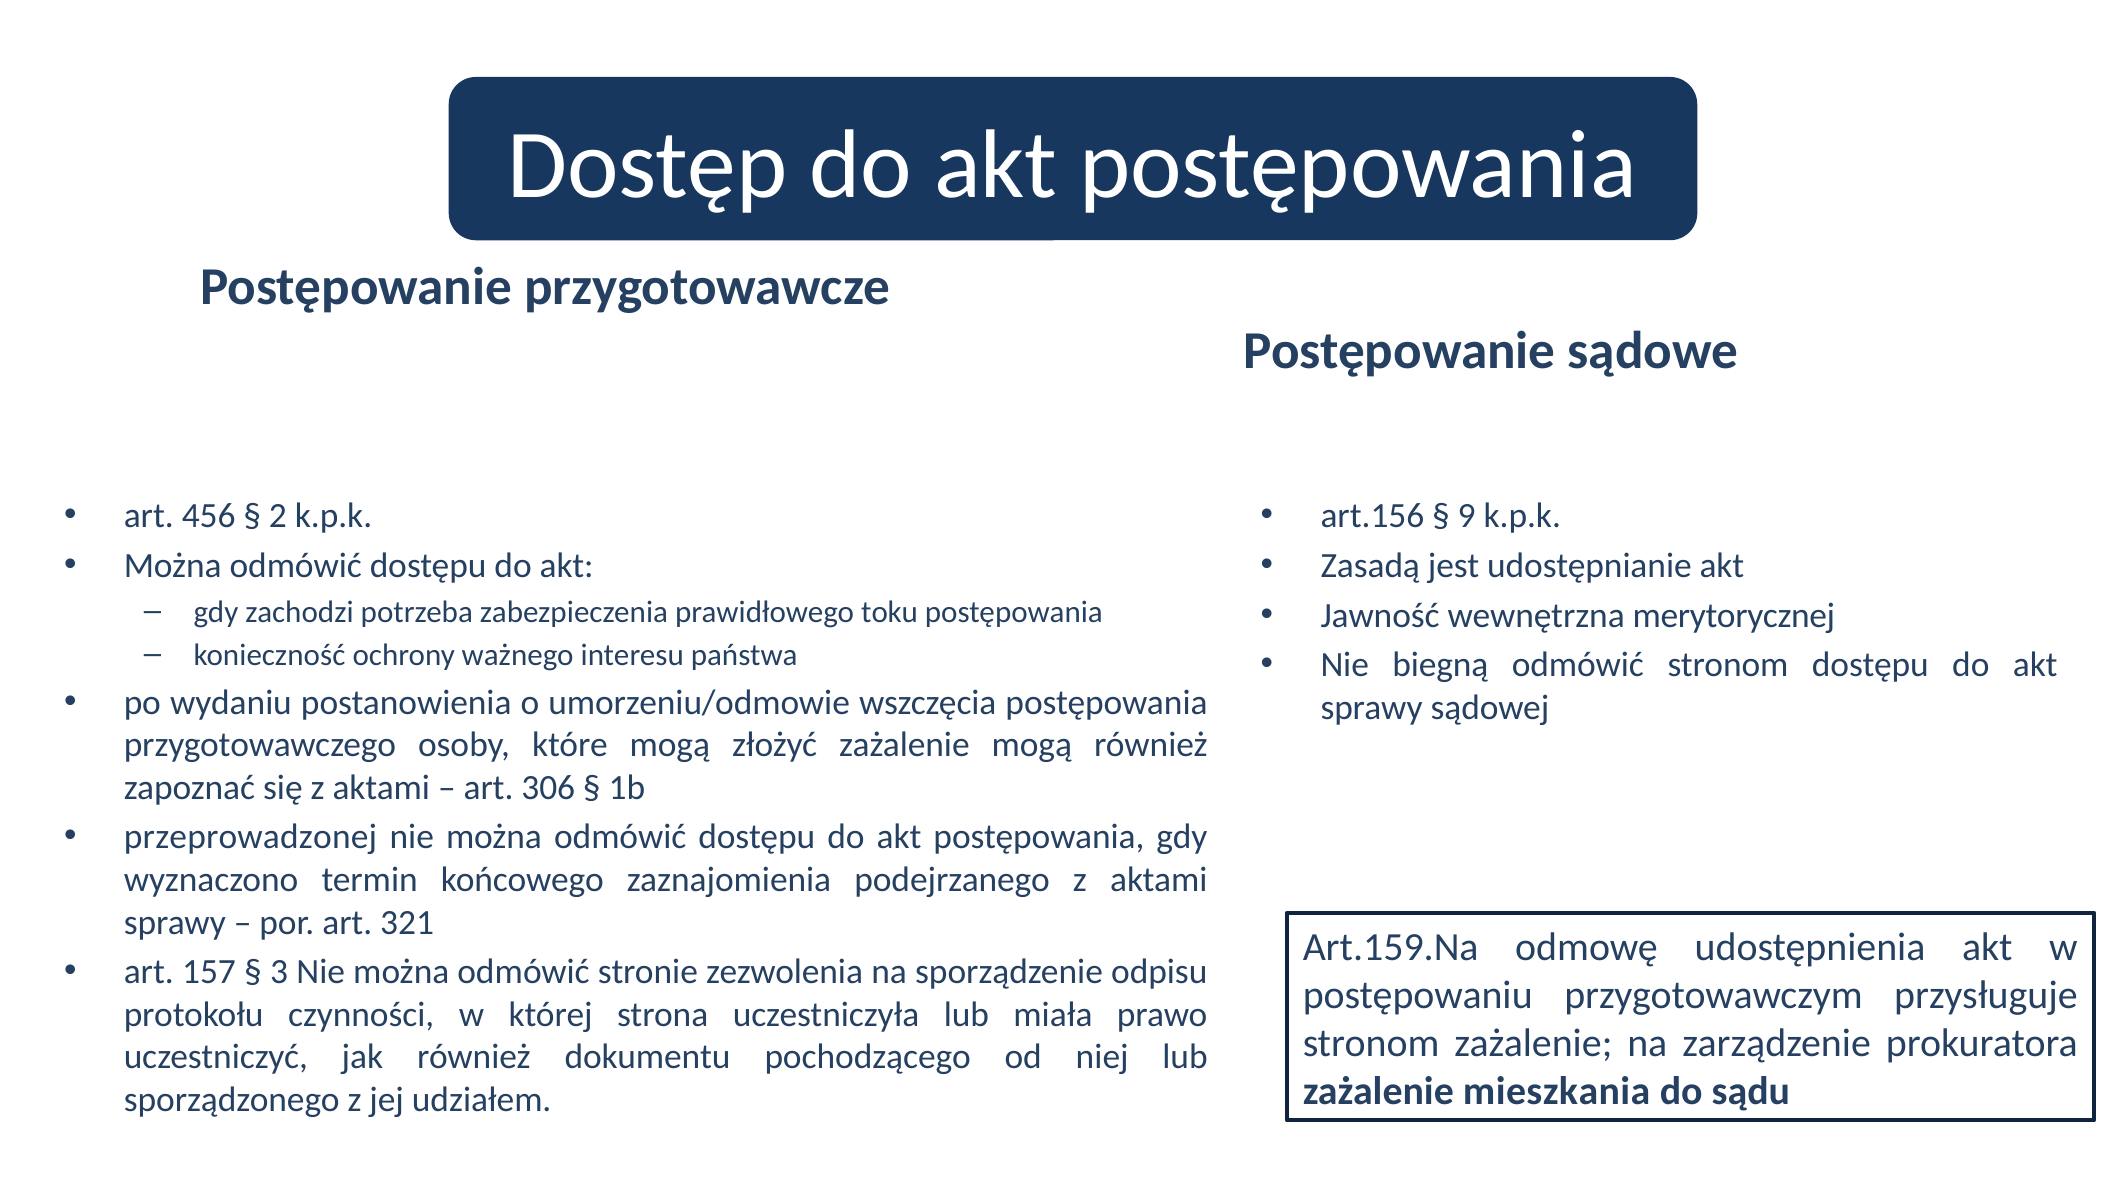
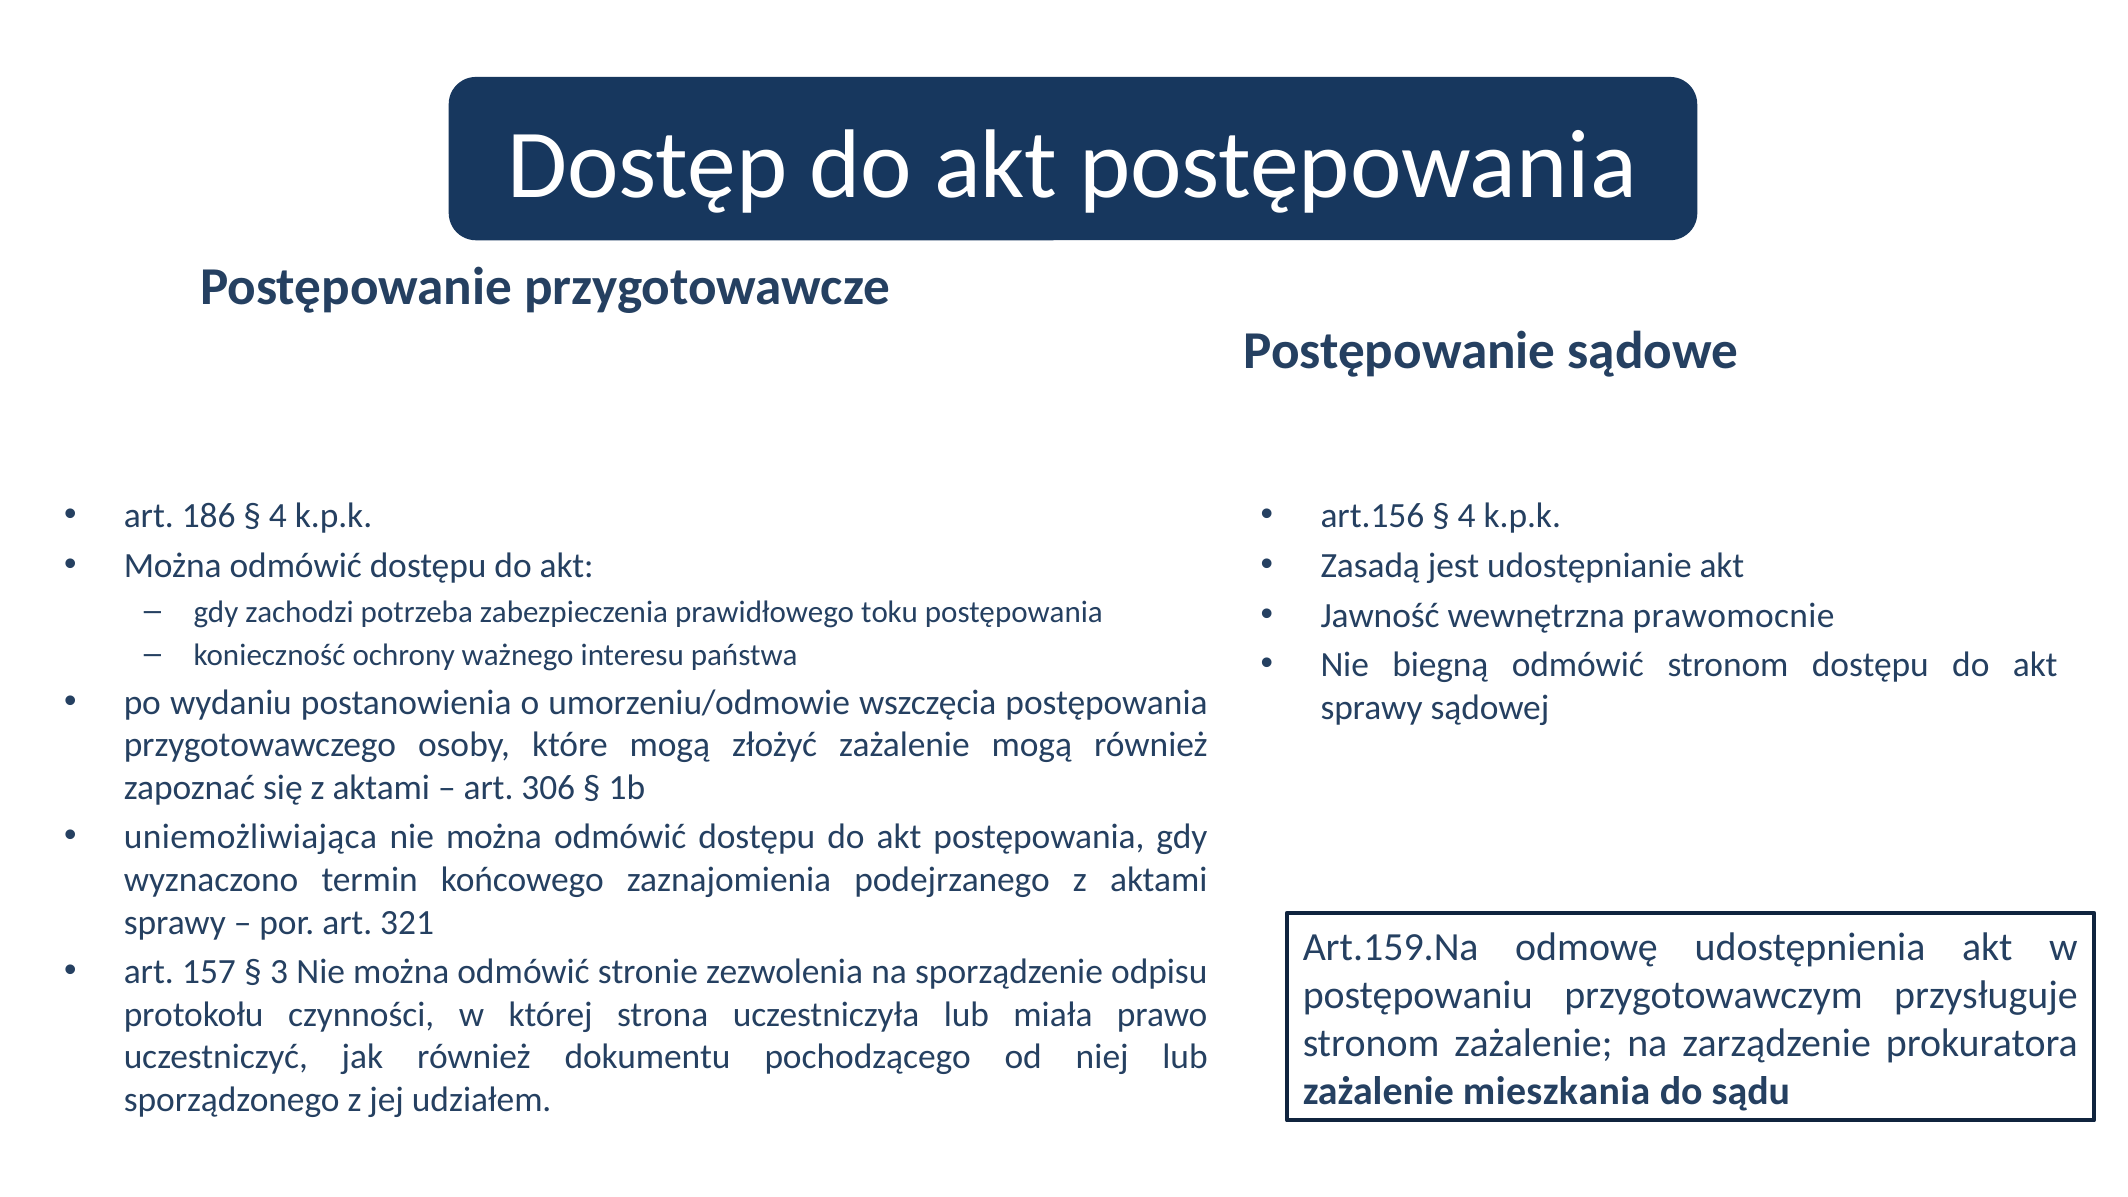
456: 456 -> 186 (209, 516)
2: 2 -> 4 (278, 516)
9: 9 -> 4 (1467, 516)
merytorycznej: merytorycznej -> prawomocnie (1734, 616)
przeprowadzonej: przeprowadzonej -> uniemożliwiająca (250, 837)
